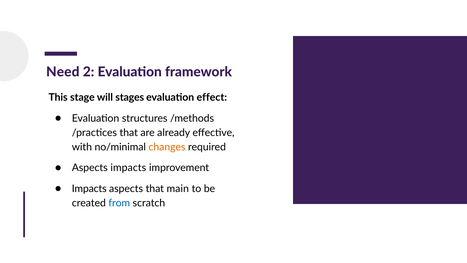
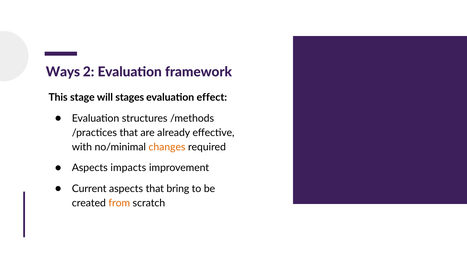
Need: Need -> Ways (63, 72)
Impacts: Impacts -> Current (89, 188)
main: main -> bring (178, 188)
from colour: blue -> orange (119, 203)
